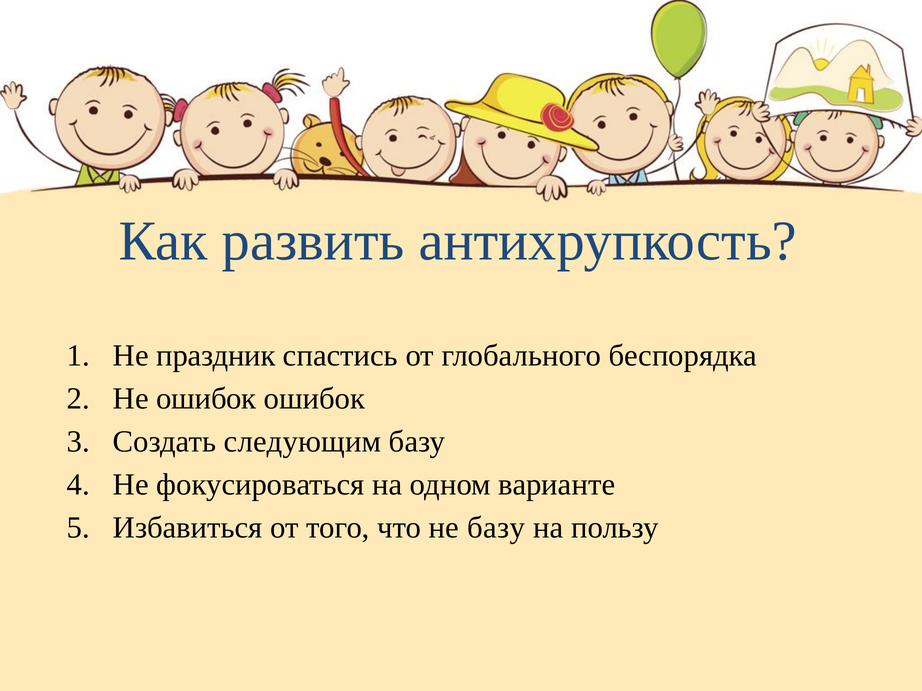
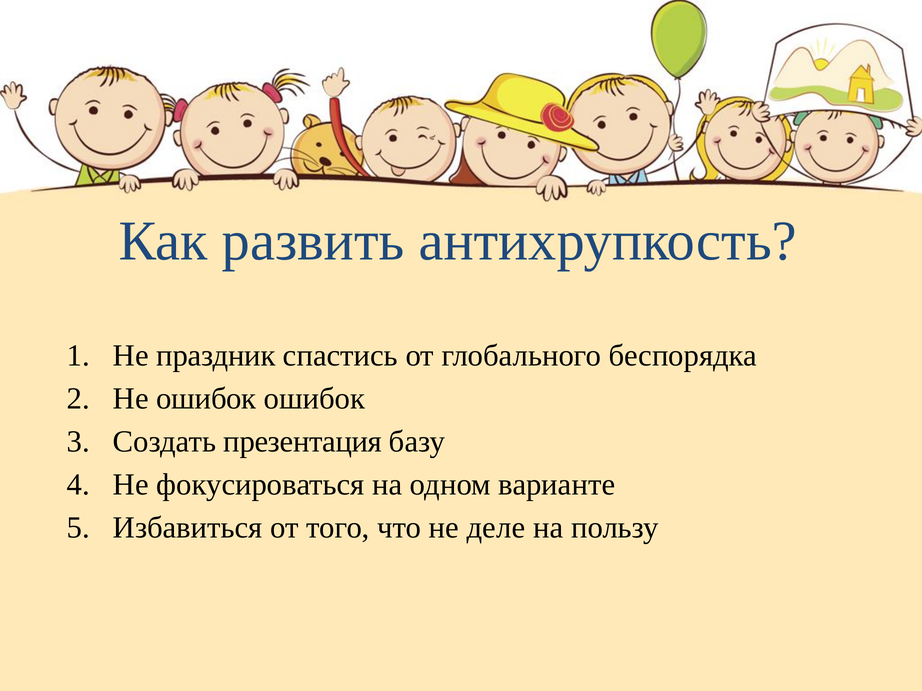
следующим: следующим -> презентация (303, 442)
не базу: базу -> деле (496, 528)
